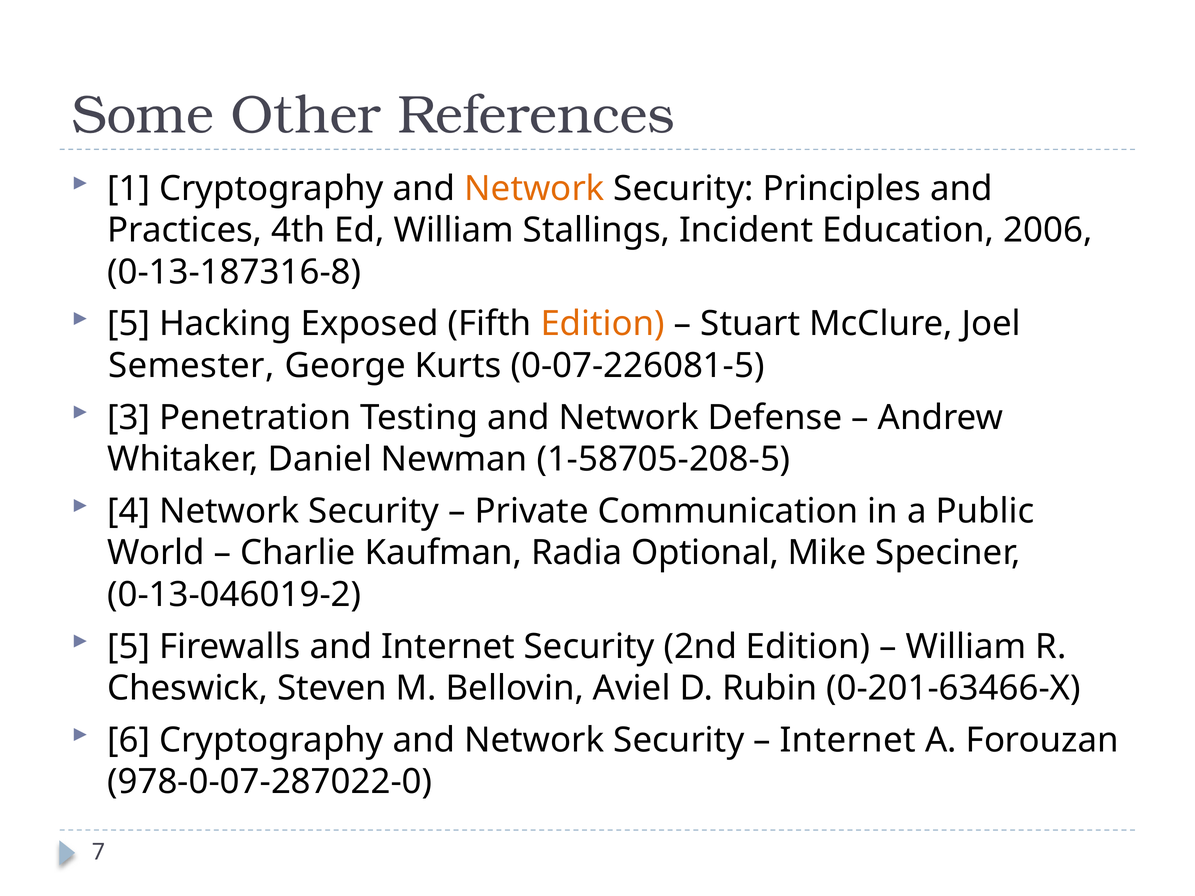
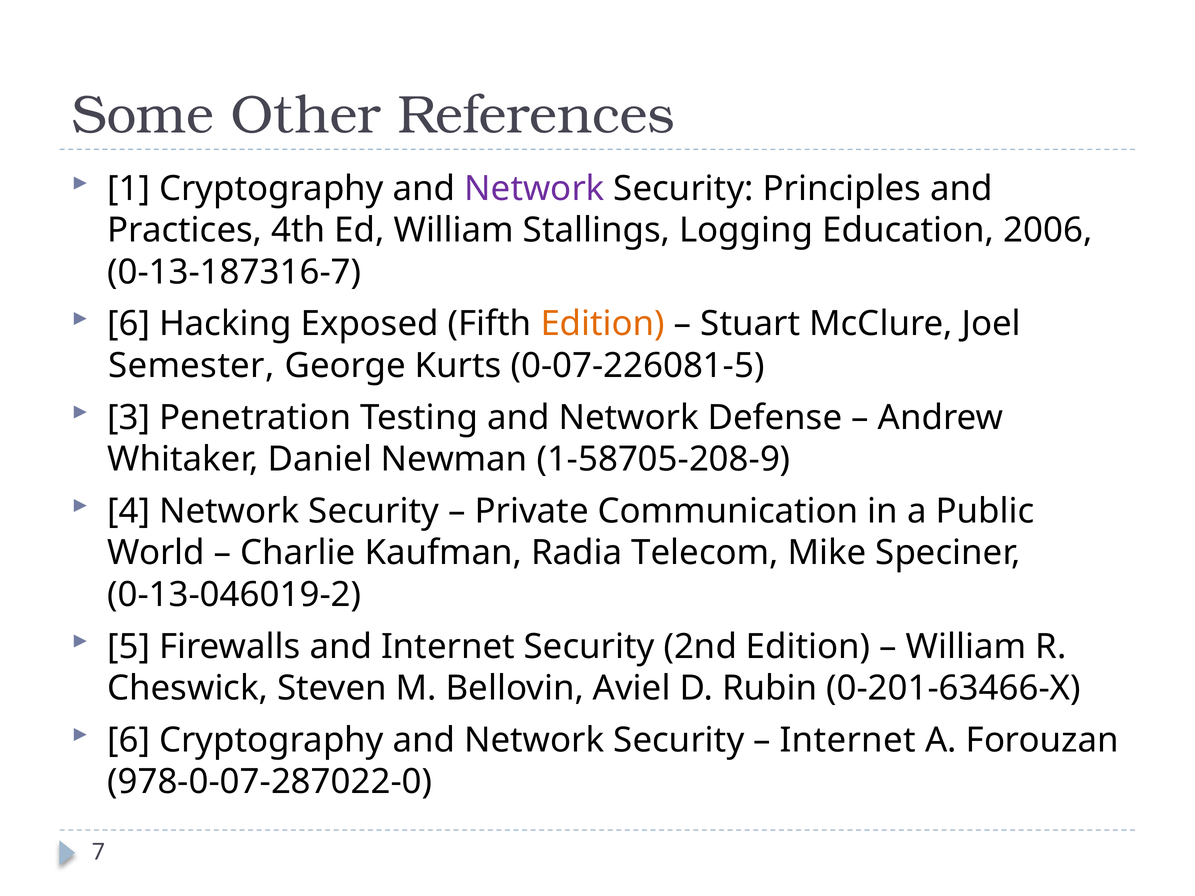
Network colour: orange -> purple (534, 189)
Incident: Incident -> Logging (746, 230)
0-13-187316-8: 0-13-187316-8 -> 0-13-187316-7 (234, 272)
5: 5 -> 6 (129, 324)
1-58705-208-5: 1-58705-208-5 -> 1-58705-208-9 (664, 459)
Optional: Optional -> Telecom (705, 553)
